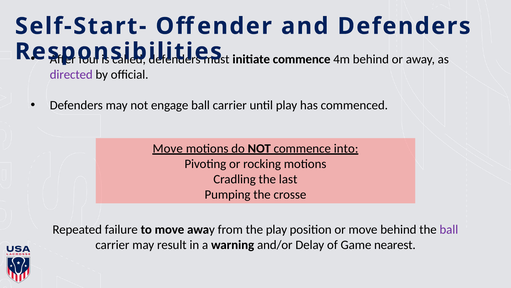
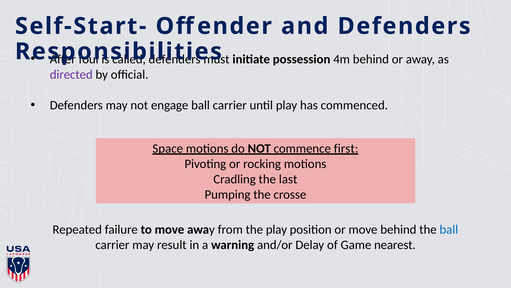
initiate commence: commence -> possession (302, 59)
Move: Move -> Space (168, 148)
into: into -> first (346, 148)
ball colour: purple -> blue (449, 229)
